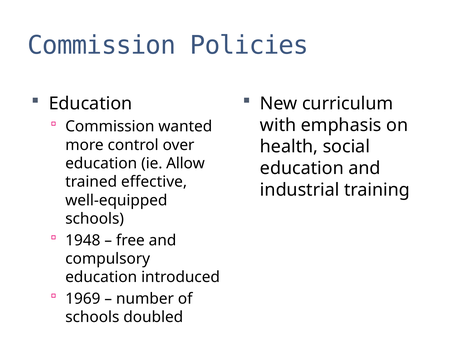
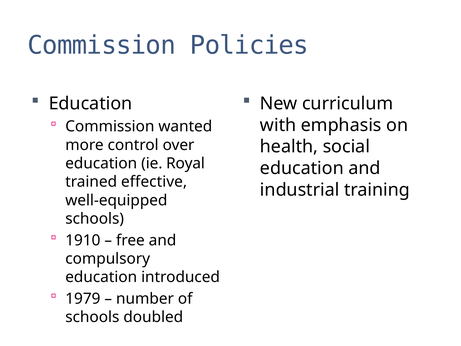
Allow: Allow -> Royal (186, 163)
1948: 1948 -> 1910 (83, 240)
1969: 1969 -> 1979 (83, 299)
